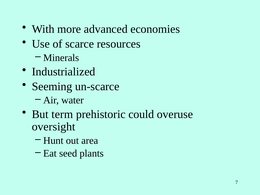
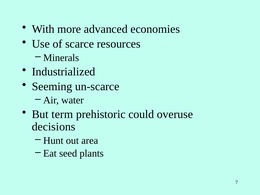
oversight: oversight -> decisions (54, 127)
